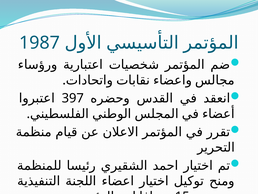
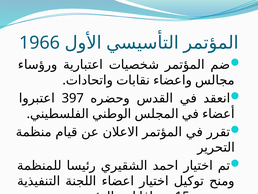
1987: 1987 -> 1966 (40, 43)
